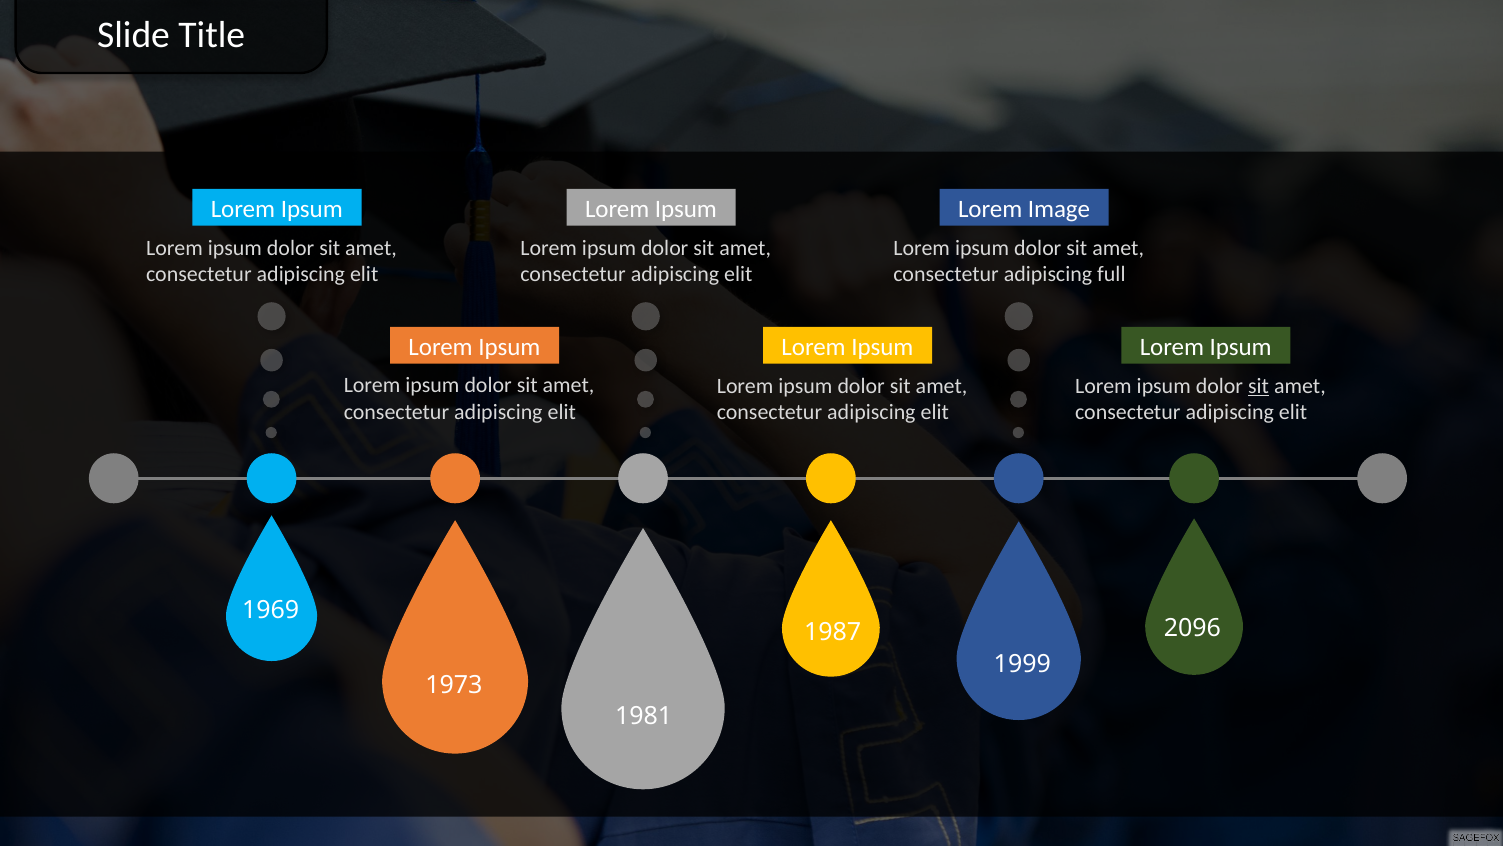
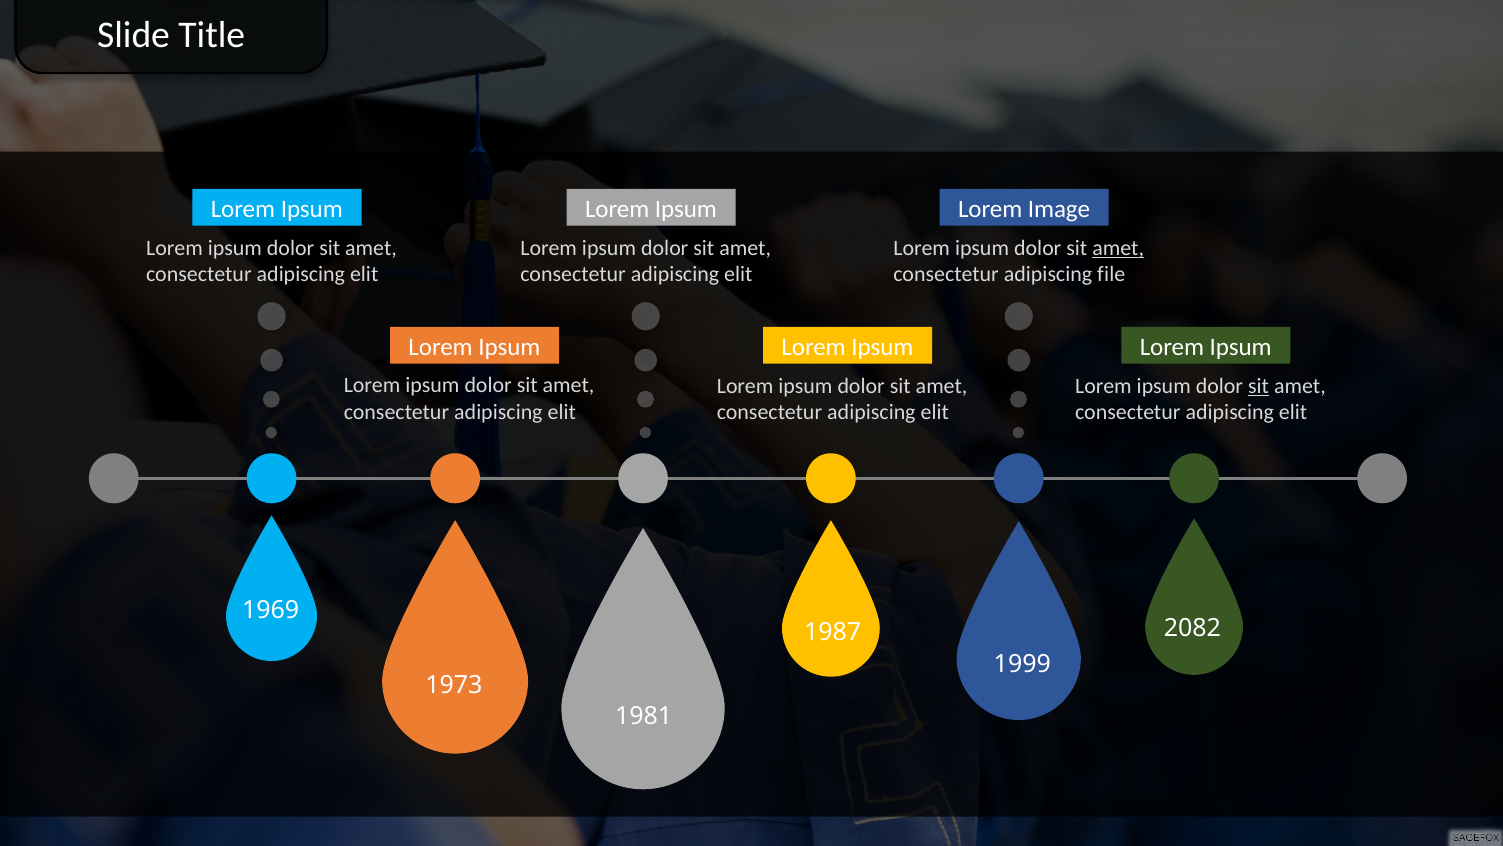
amet underline: none -> present (1118, 248)
full: full -> file (1111, 274)
2096: 2096 -> 2082 (1192, 628)
